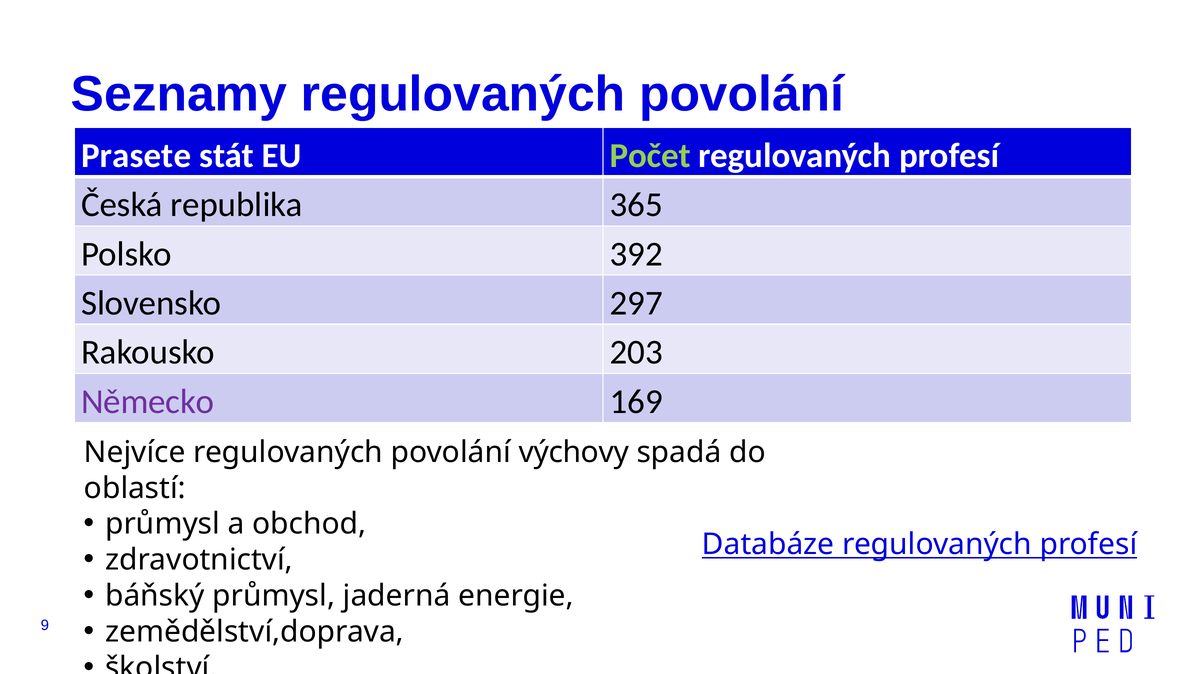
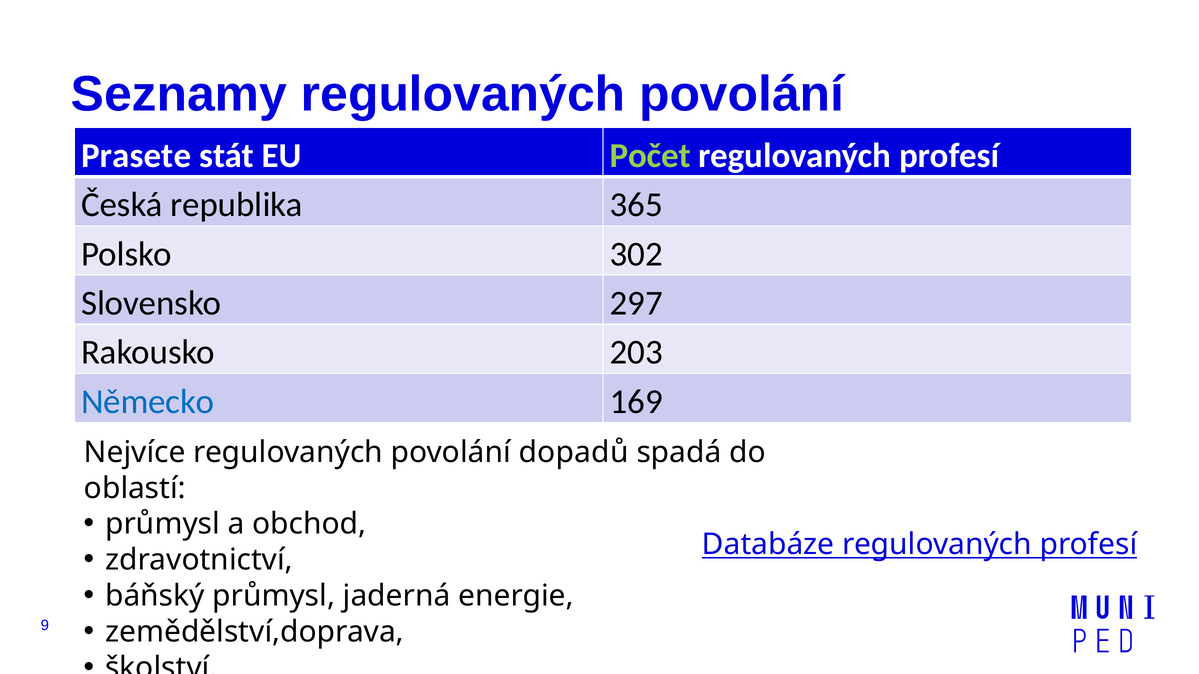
392: 392 -> 302 (636, 254)
Německo colour: purple -> blue (148, 402)
výchovy: výchovy -> dopadů (574, 452)
